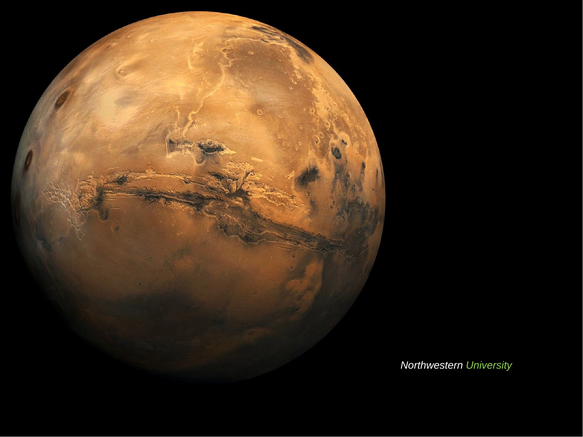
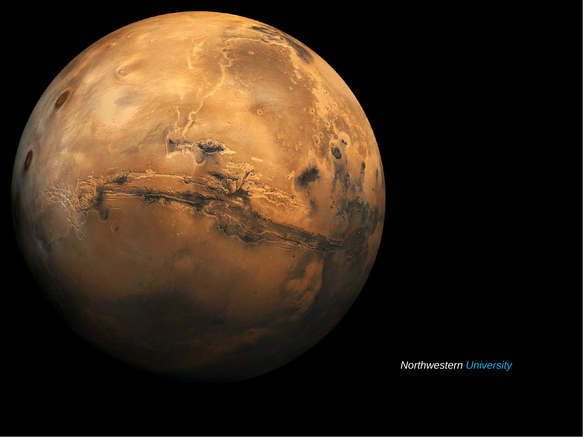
University colour: light green -> light blue (489, 366)
